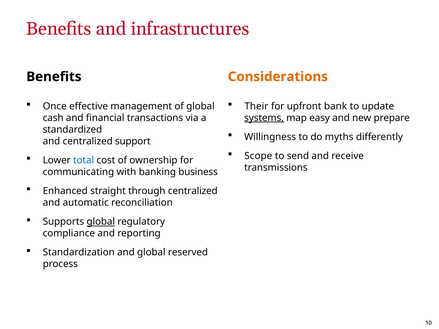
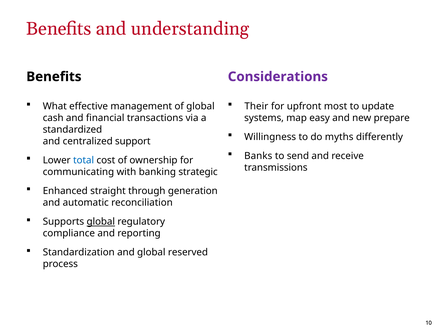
infrastructures: infrastructures -> understanding (190, 29)
Considerations colour: orange -> purple (278, 77)
Once: Once -> What (55, 106)
bank: bank -> most (336, 106)
systems underline: present -> none (264, 118)
Scope: Scope -> Banks (258, 156)
business: business -> strategic (198, 172)
through centralized: centralized -> generation (193, 191)
